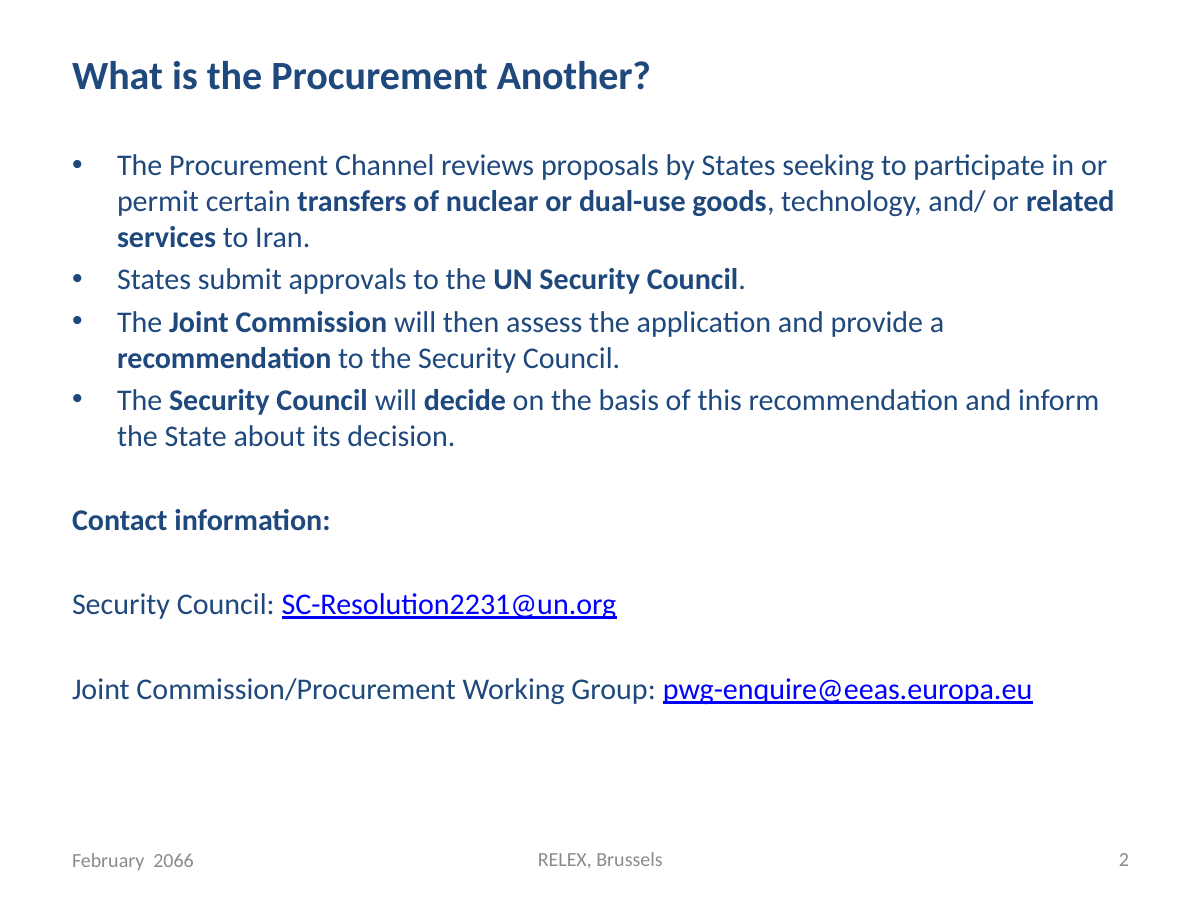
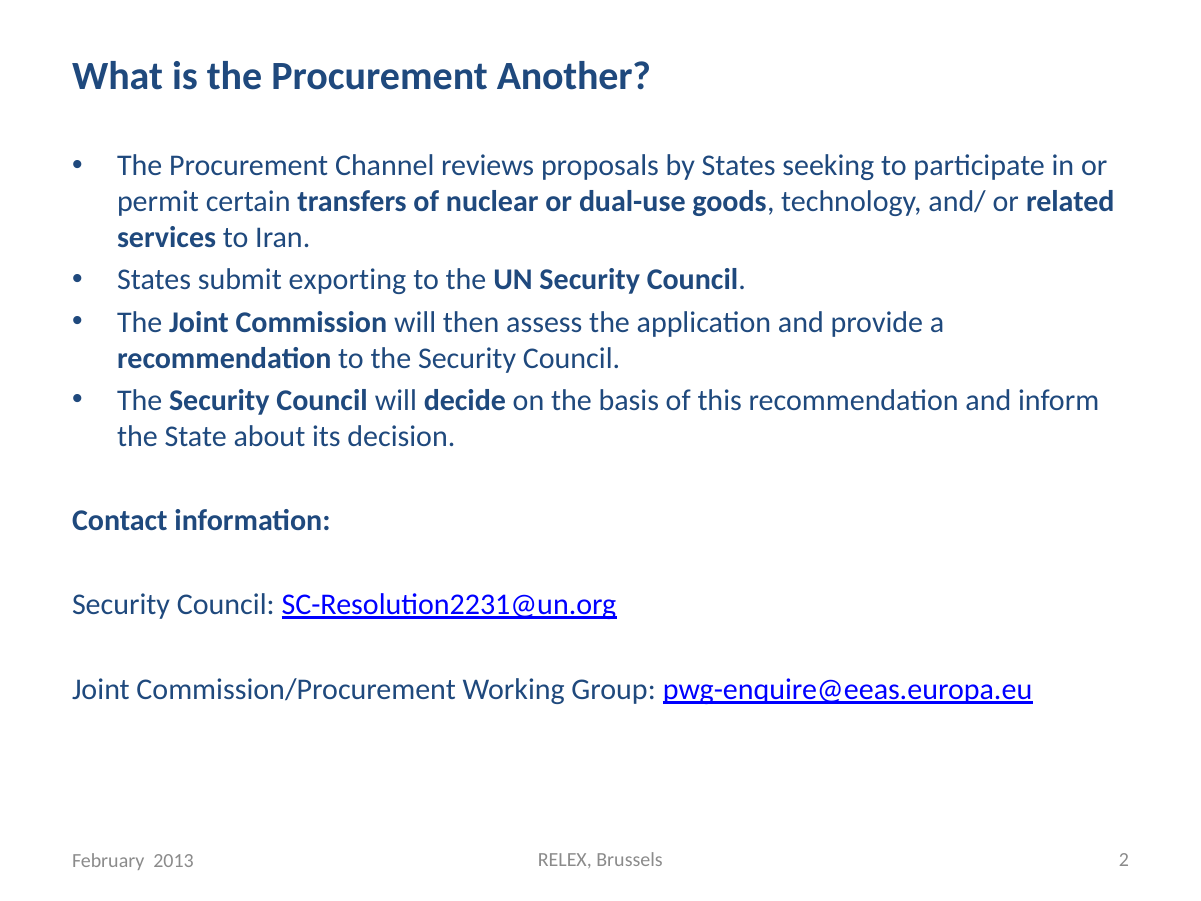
approvals: approvals -> exporting (348, 280)
2066: 2066 -> 2013 (174, 860)
